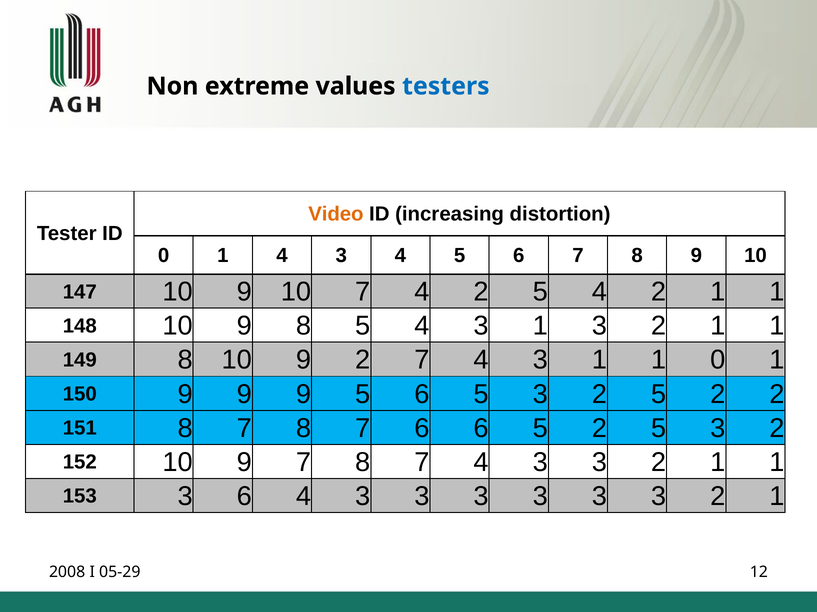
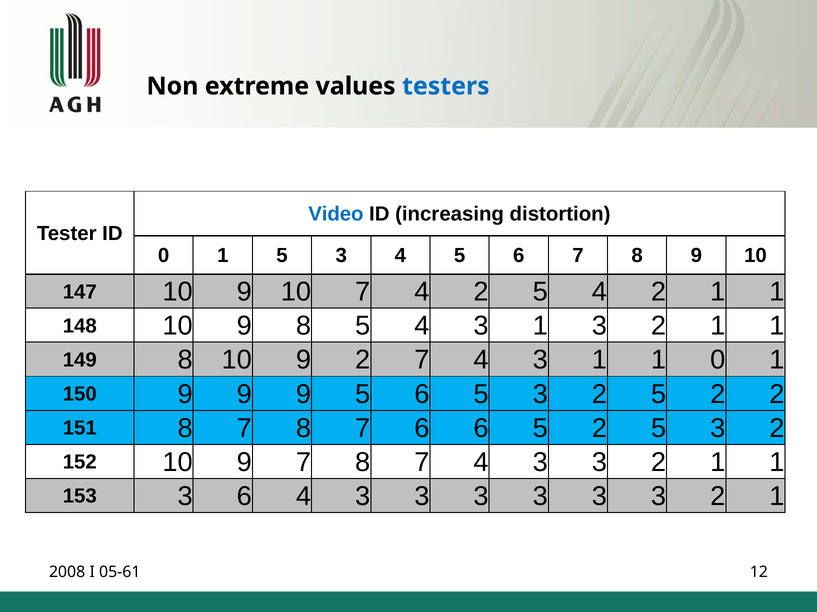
Video colour: orange -> blue (336, 214)
1 4: 4 -> 5 (282, 256)
05-29: 05-29 -> 05-61 (120, 573)
